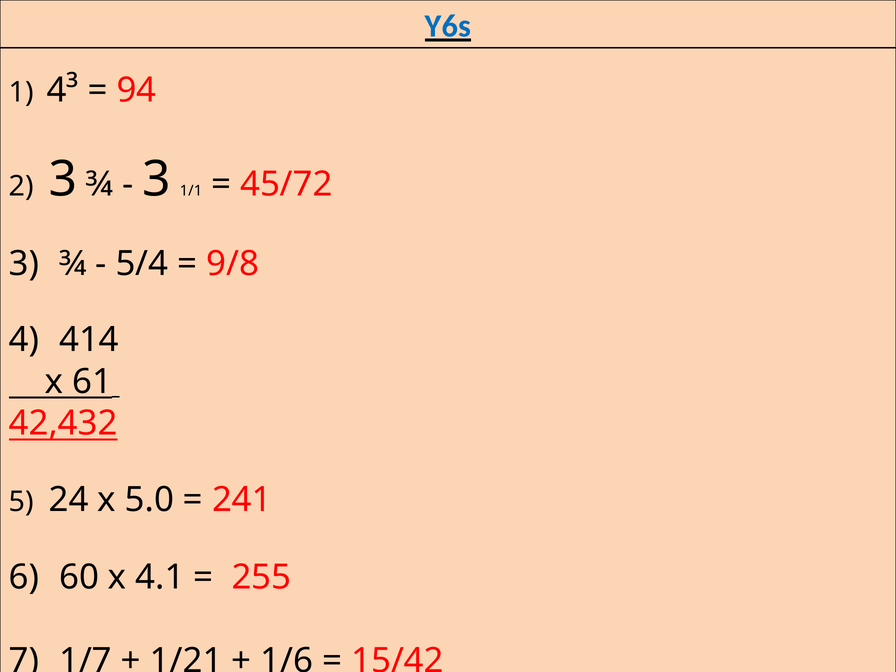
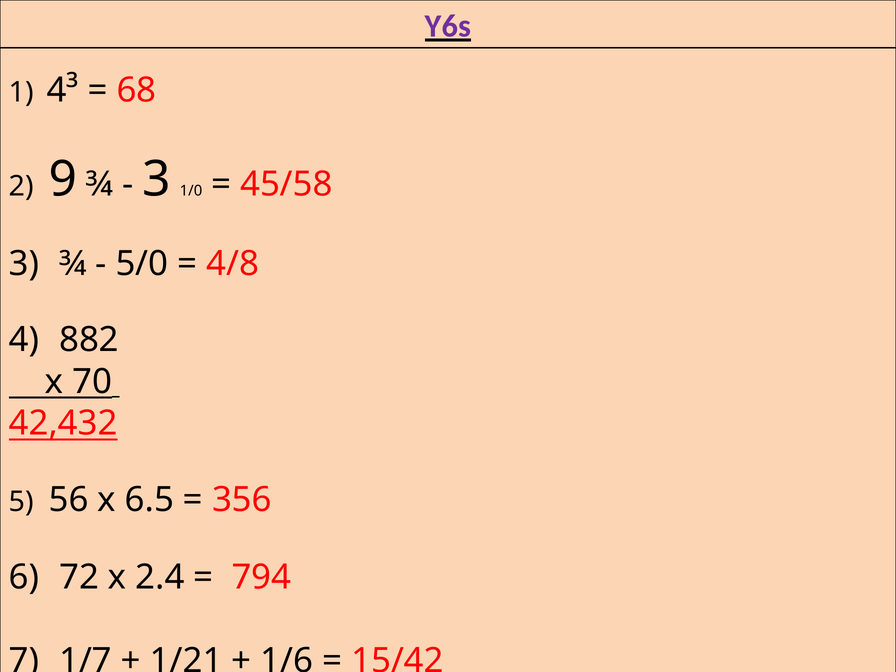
Y6s colour: blue -> purple (448, 26)
94: 94 -> 68 (137, 90)
2 3: 3 -> 9 (63, 179)
1/1: 1/1 -> 1/0 (191, 191)
45/72: 45/72 -> 45/58 (286, 184)
5/4: 5/4 -> 5/0 (142, 264)
9/8: 9/8 -> 4/8 (233, 264)
414: 414 -> 882 (89, 340)
61: 61 -> 70 (92, 382)
24: 24 -> 56 (69, 500)
5.0: 5.0 -> 6.5 (149, 500)
241: 241 -> 356 (242, 500)
60: 60 -> 72 (79, 577)
4.1: 4.1 -> 2.4 (160, 577)
255: 255 -> 794 (261, 577)
